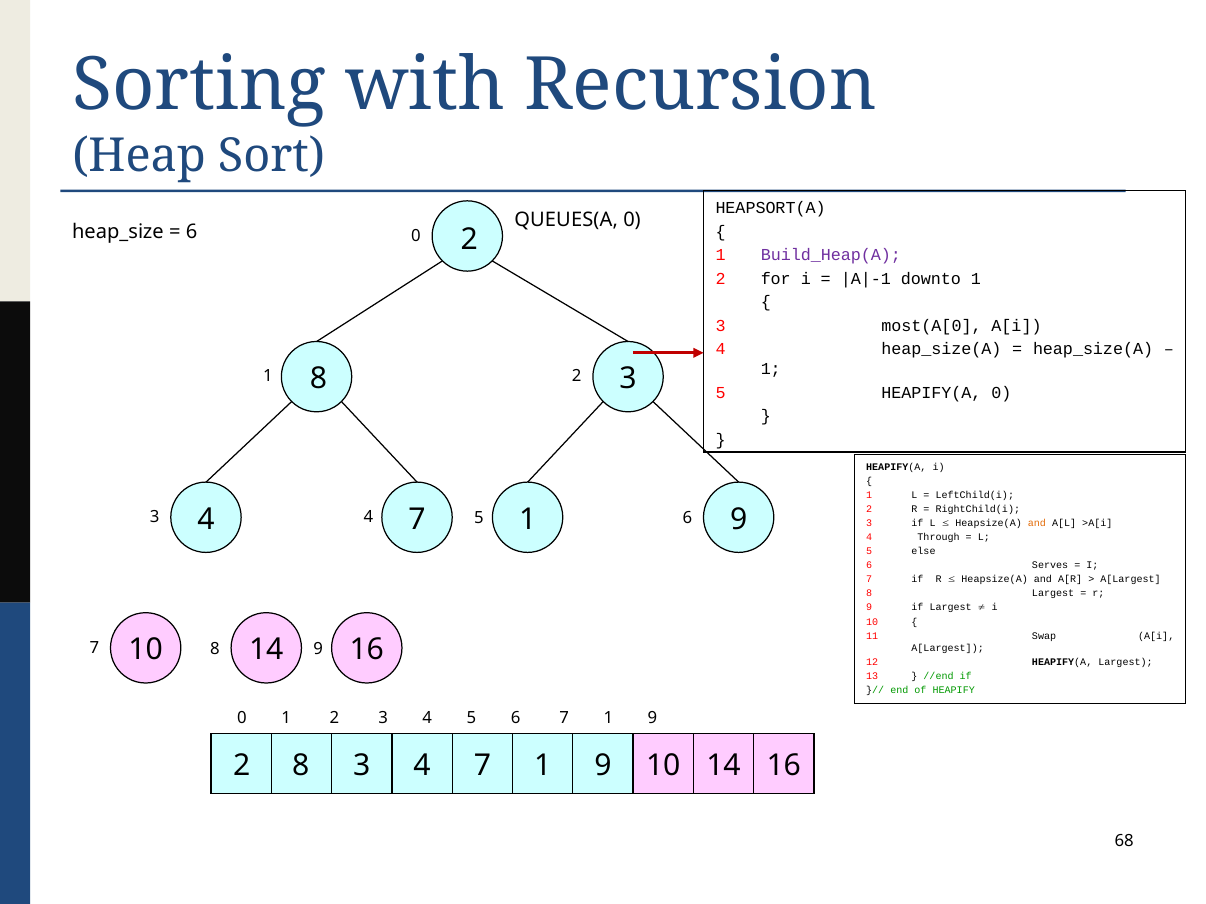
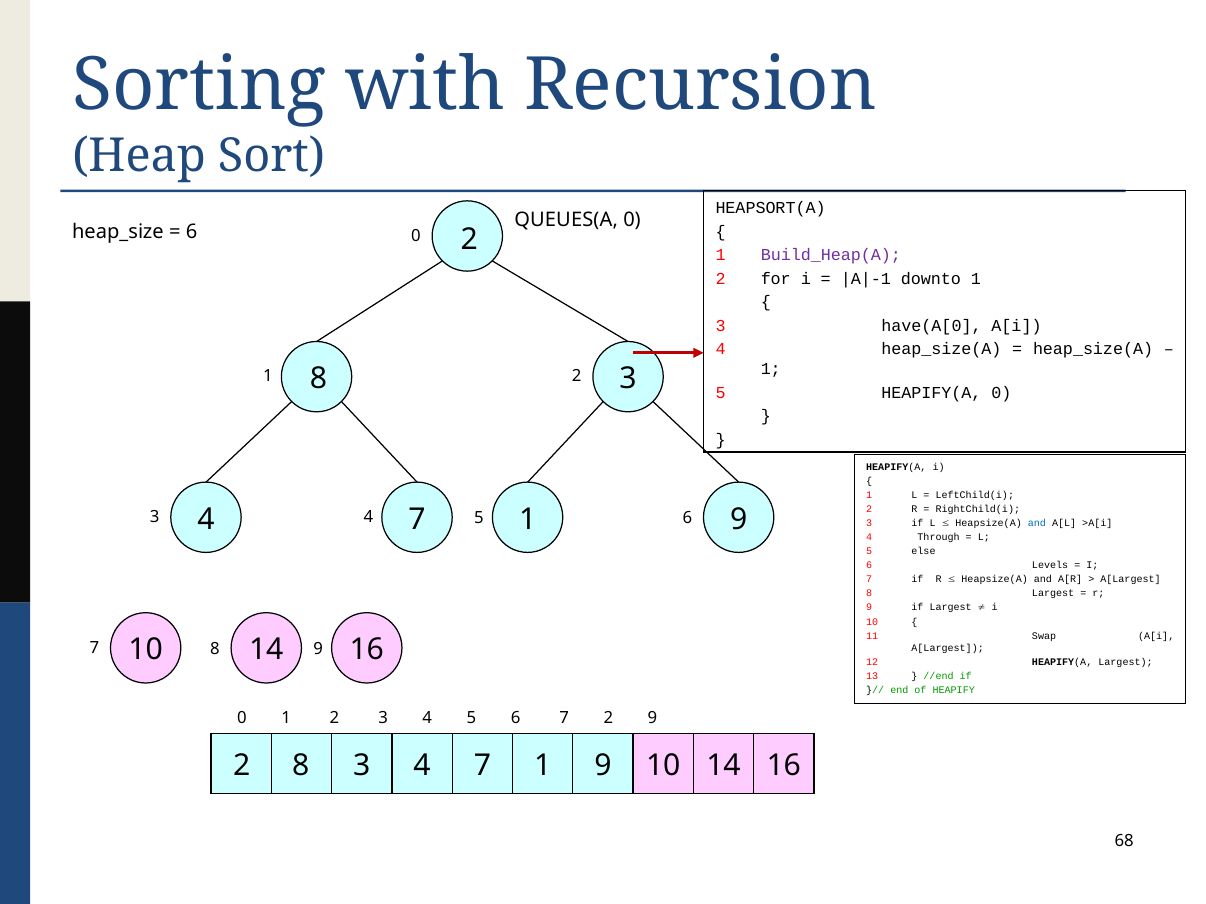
most(A[0: most(A[0 -> have(A[0 (932, 326)
and colour: orange -> blue (1037, 524)
Serves: Serves -> Levels (1050, 566)
6 7 1: 1 -> 2 (608, 719)
